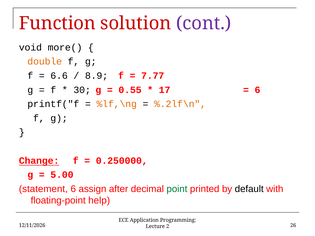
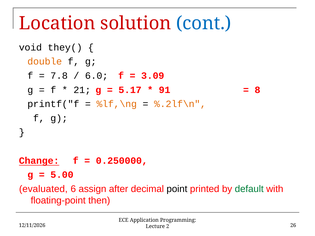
Function: Function -> Location (57, 23)
cont colour: purple -> blue (204, 23)
more(: more( -> they( (65, 47)
6.6: 6.6 -> 7.8 (59, 76)
8.9: 8.9 -> 6.0 (97, 76)
7.77: 7.77 -> 3.09 (153, 76)
30: 30 -> 21 (82, 90)
0.55: 0.55 -> 5.17 (130, 90)
17: 17 -> 91 (165, 90)
6: 6 -> 8 (258, 90)
statement: statement -> evaluated (43, 189)
point colour: green -> black (177, 189)
default colour: black -> green (249, 189)
help: help -> then (99, 201)
